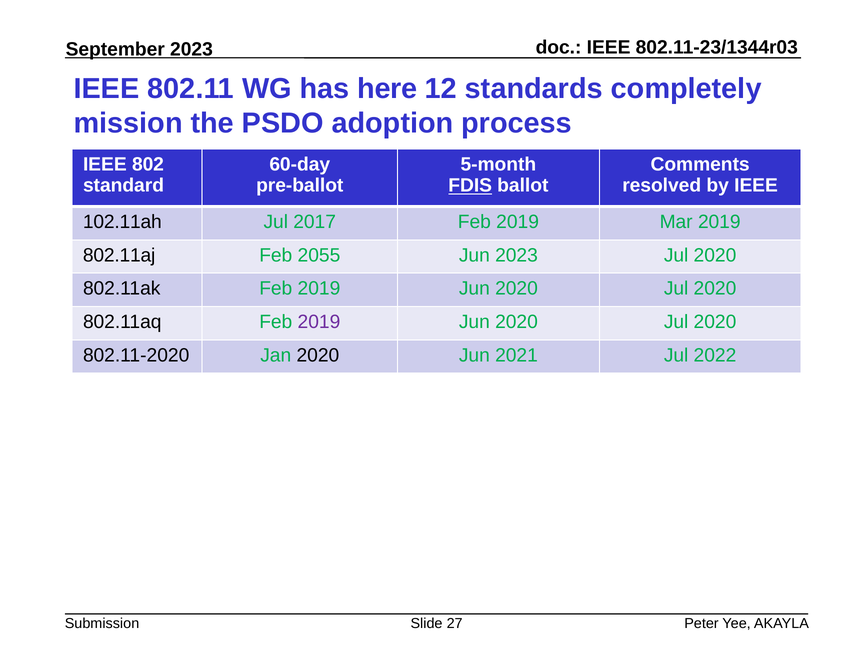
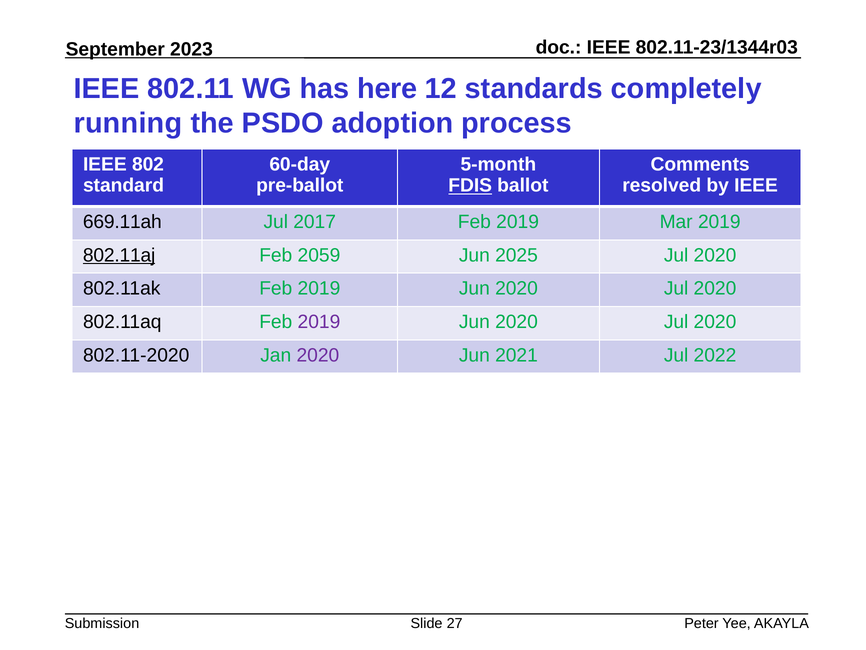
mission: mission -> running (128, 123)
102.11ah: 102.11ah -> 669.11ah (122, 222)
802.11aj underline: none -> present (119, 255)
2055: 2055 -> 2059 (319, 255)
Jun 2023: 2023 -> 2025 (516, 255)
2020 colour: black -> purple (318, 355)
